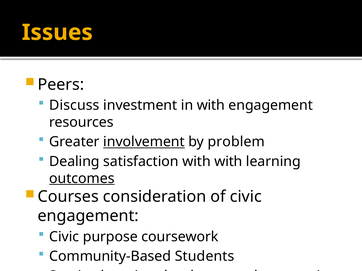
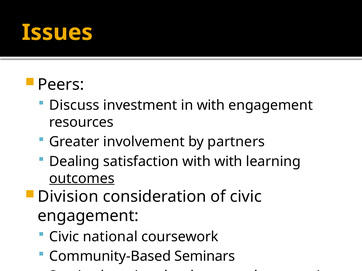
involvement underline: present -> none (144, 142)
problem: problem -> partners (236, 142)
Courses: Courses -> Division (68, 197)
purpose: purpose -> national (110, 237)
Students: Students -> Seminars (205, 257)
